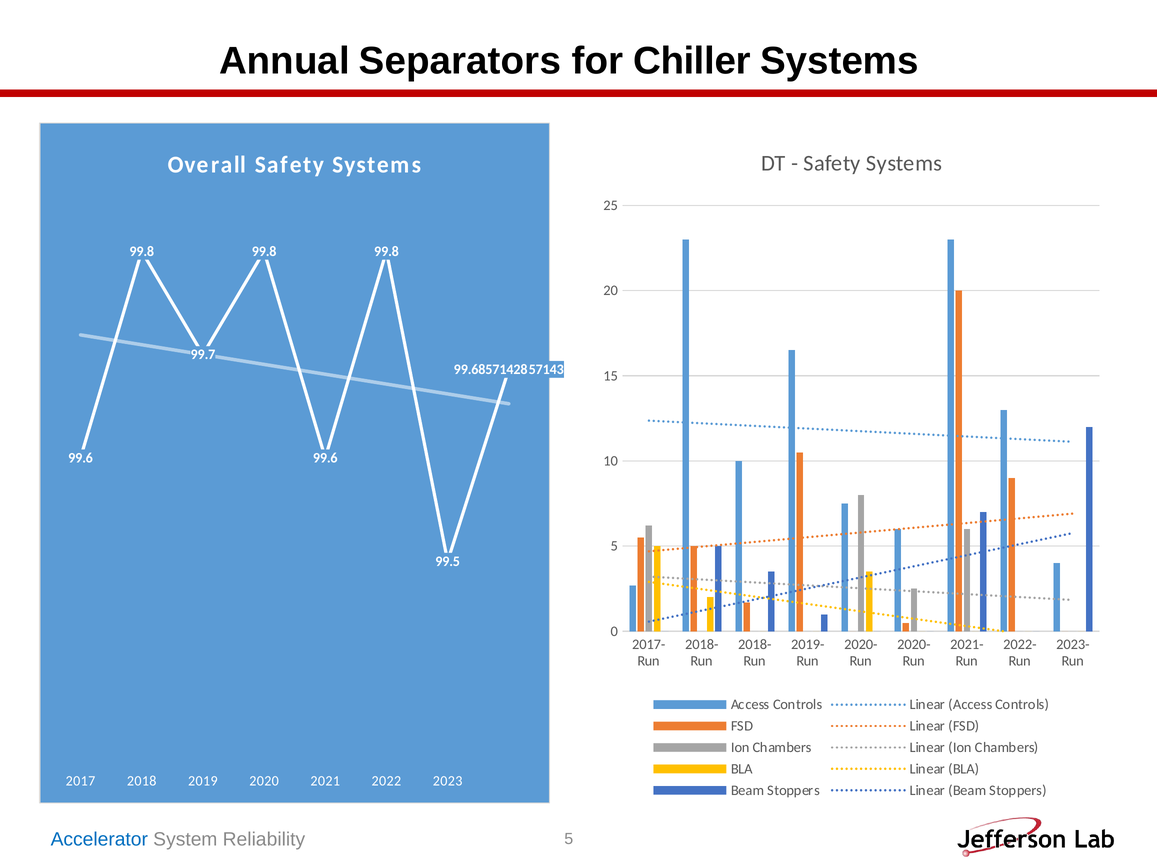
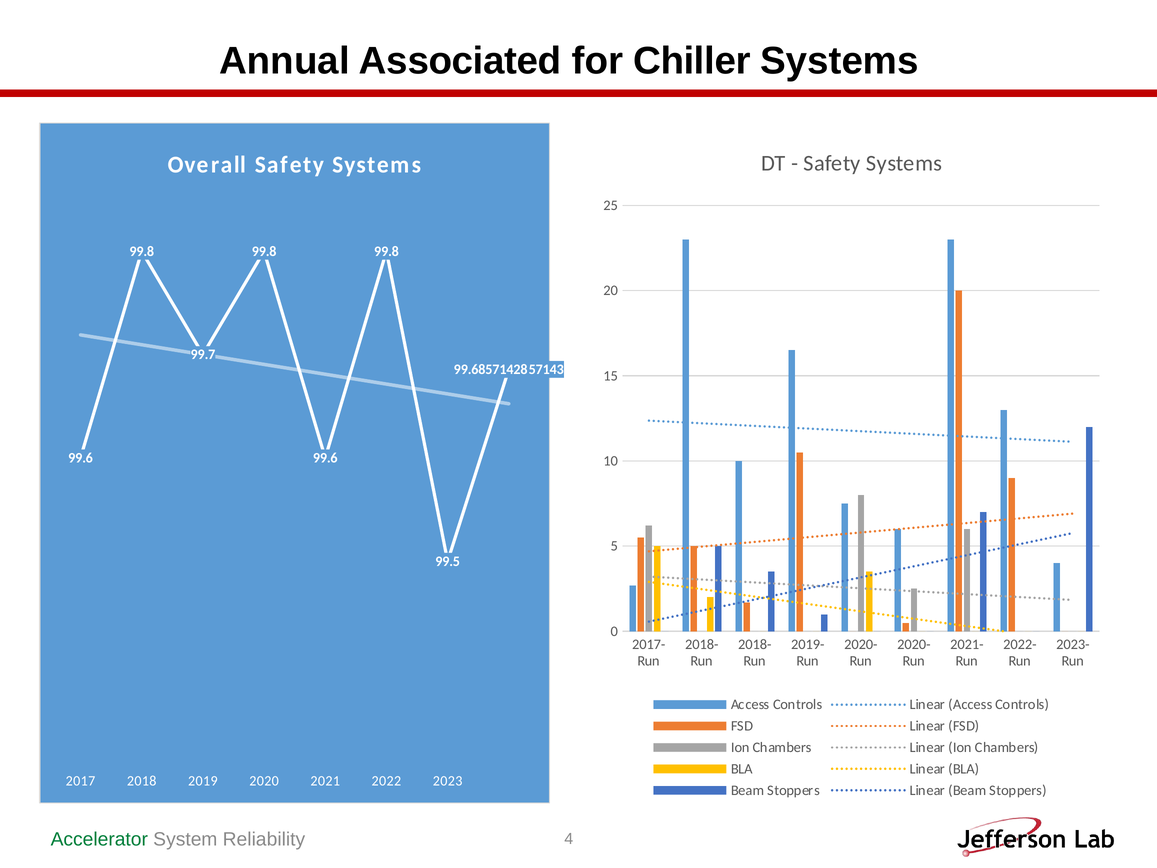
Separators: Separators -> Associated (460, 61)
Accelerator colour: blue -> green (99, 839)
Reliability 5: 5 -> 4 (569, 839)
